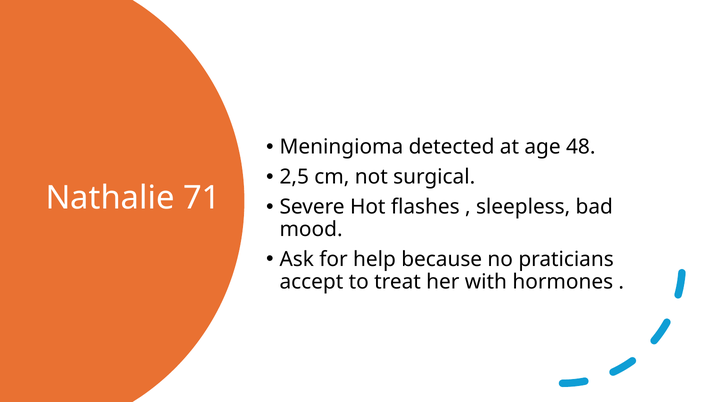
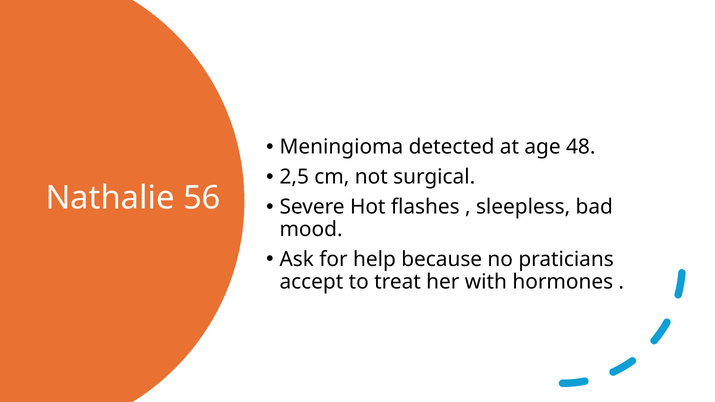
71: 71 -> 56 (202, 198)
